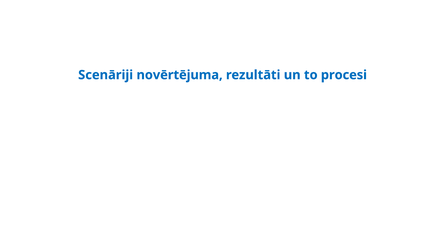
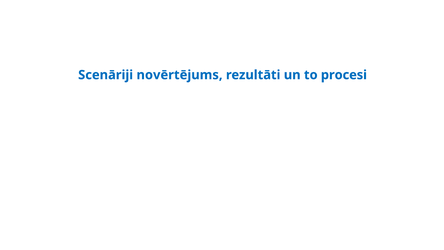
novērtējuma: novērtējuma -> novērtējums (180, 75)
